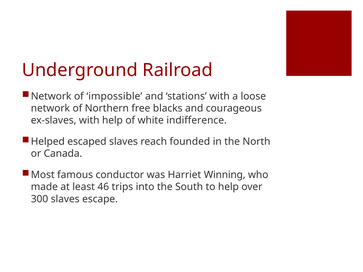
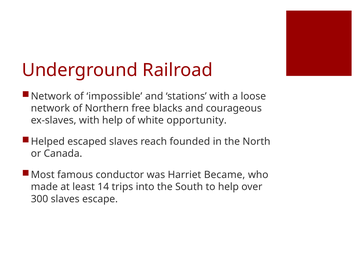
indifference: indifference -> opportunity (197, 121)
Winning: Winning -> Became (225, 175)
46: 46 -> 14 (103, 187)
